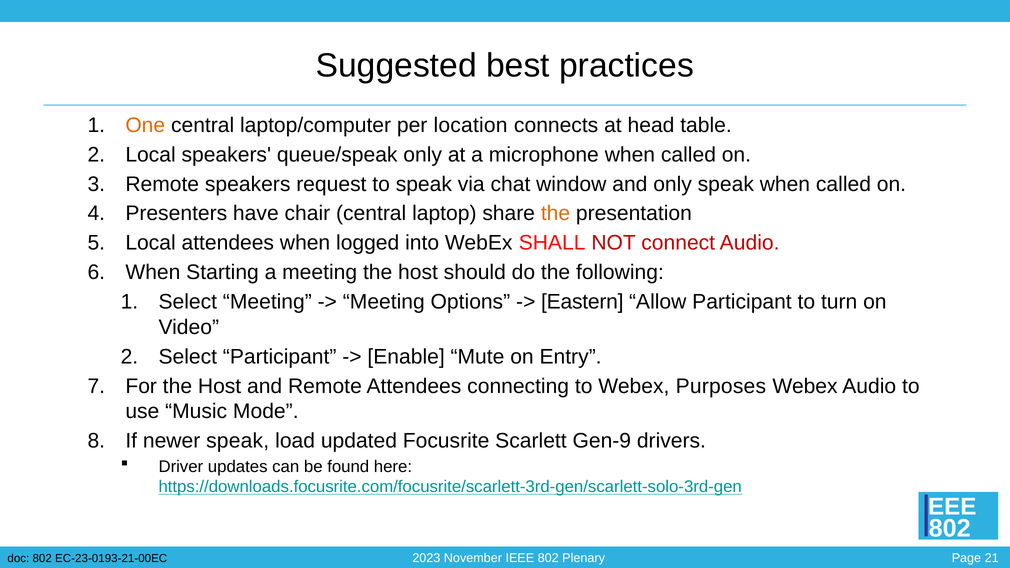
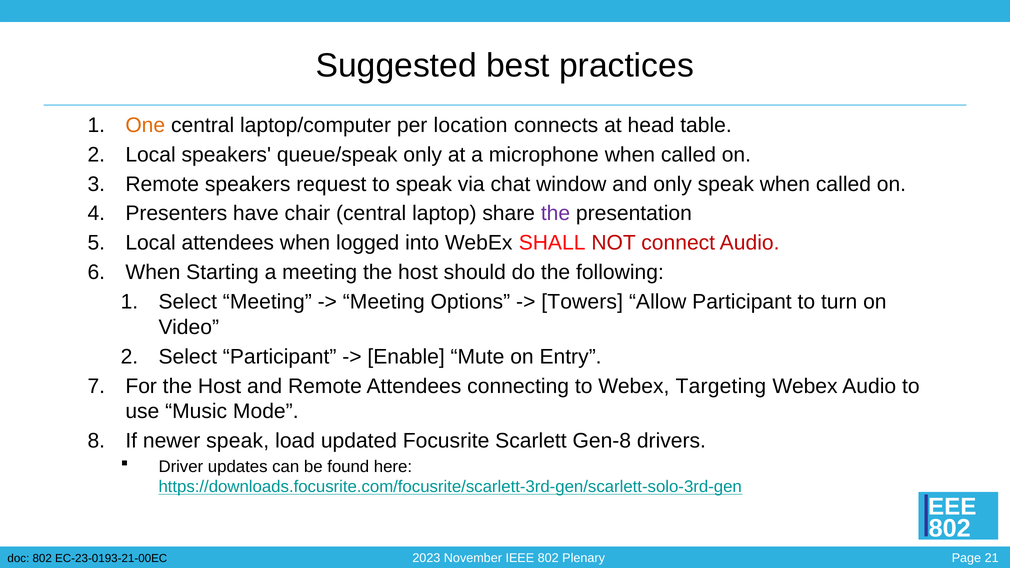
the colour: orange -> purple (556, 214)
Eastern: Eastern -> Towers (582, 302)
Purposes: Purposes -> Targeting (721, 386)
Gen-9: Gen-9 -> Gen-8 (602, 441)
